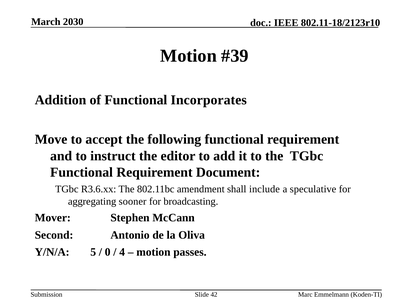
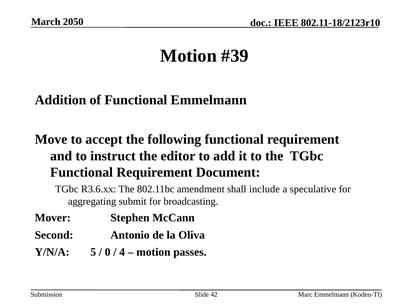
2030: 2030 -> 2050 (73, 22)
Functional Incorporates: Incorporates -> Emmelmann (209, 100)
sooner: sooner -> submit (133, 201)
